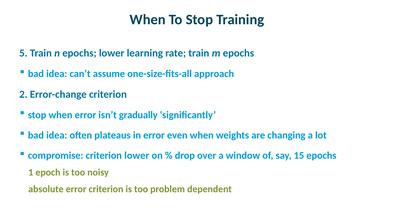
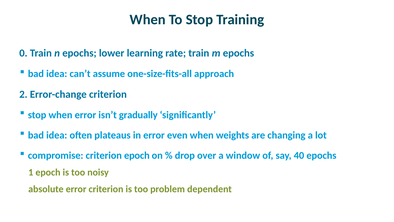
5: 5 -> 0 (23, 53)
criterion lower: lower -> epoch (137, 155)
15: 15 -> 40 (299, 155)
